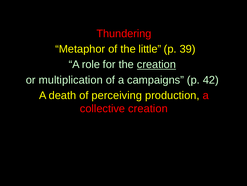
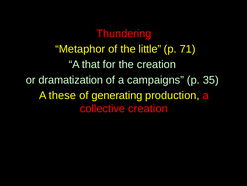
39: 39 -> 71 (188, 49)
role: role -> that (91, 64)
creation underline: present -> none (156, 64)
multiplication: multiplication -> dramatization (71, 80)
42: 42 -> 35 (211, 80)
death: death -> these (62, 95)
perceiving: perceiving -> generating (117, 95)
